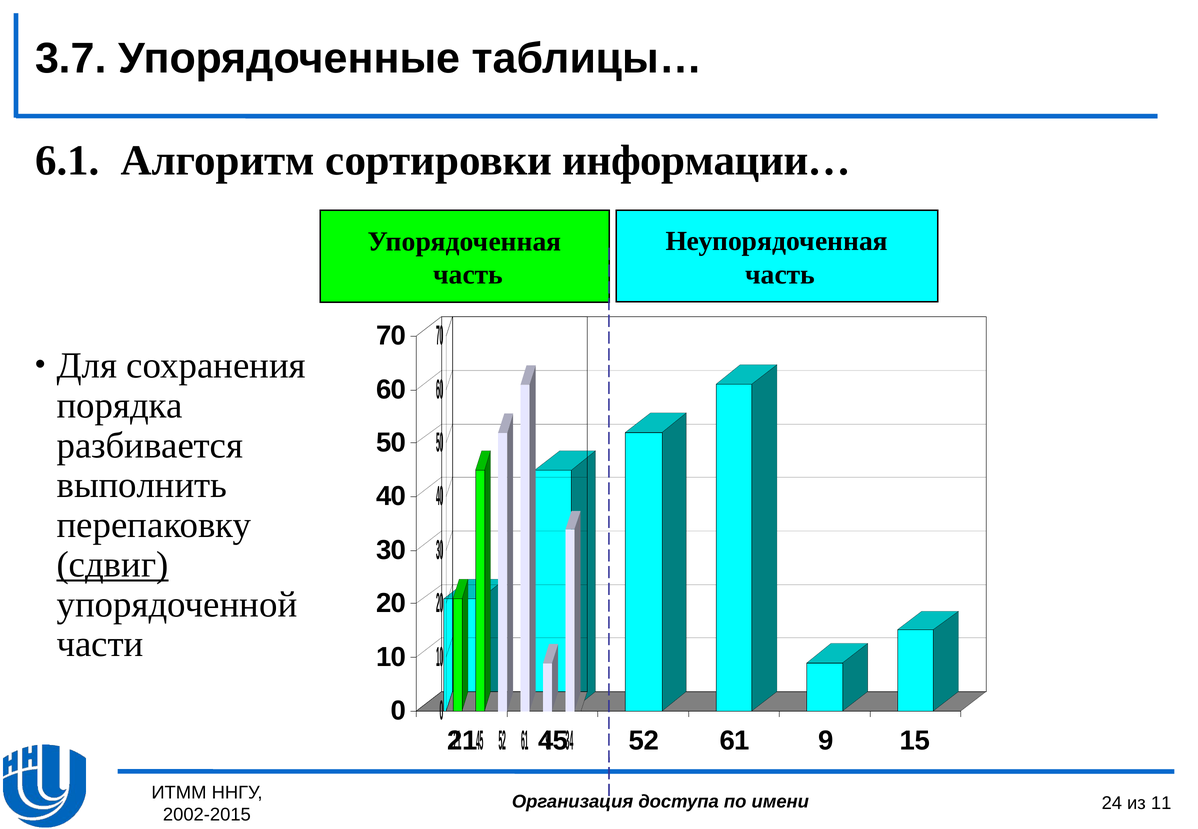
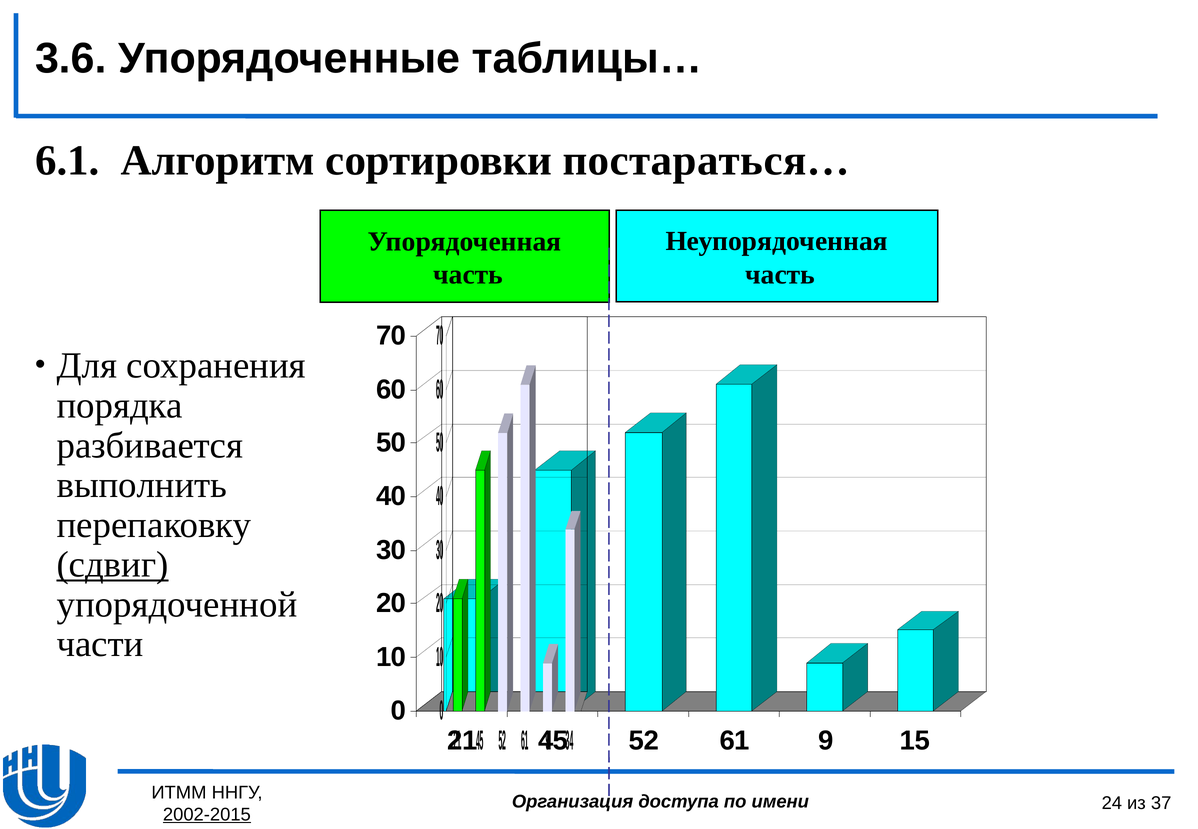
3.7: 3.7 -> 3.6 (71, 59)
информации…: информации… -> постараться… (706, 161)
11: 11 -> 37 (1161, 803)
2002-2015 underline: none -> present (207, 815)
